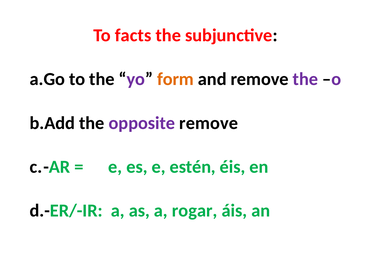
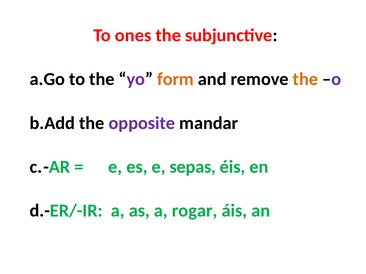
facts: facts -> ones (133, 35)
the colour: purple -> orange (305, 79)
opposite remove: remove -> mandar (209, 123)
estén: estén -> sepas (193, 167)
